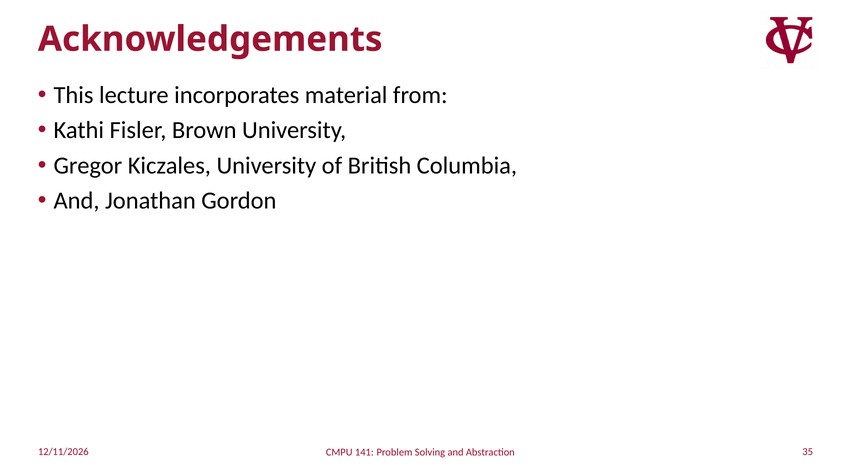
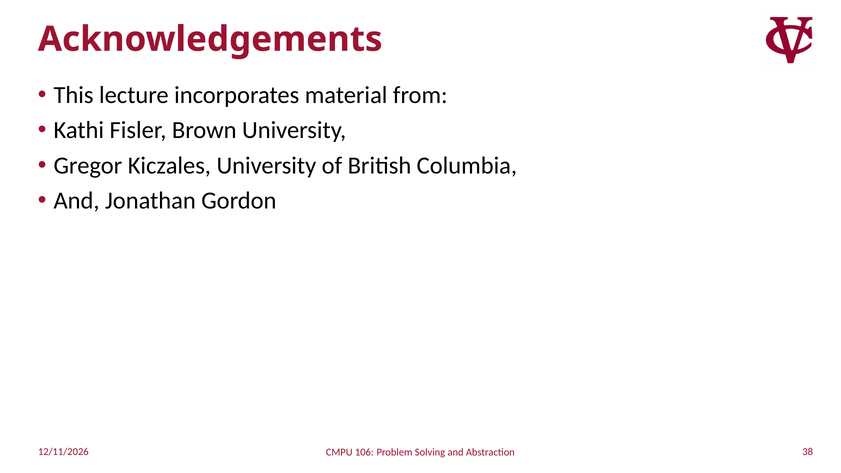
35: 35 -> 38 (808, 452)
141: 141 -> 106 (364, 452)
